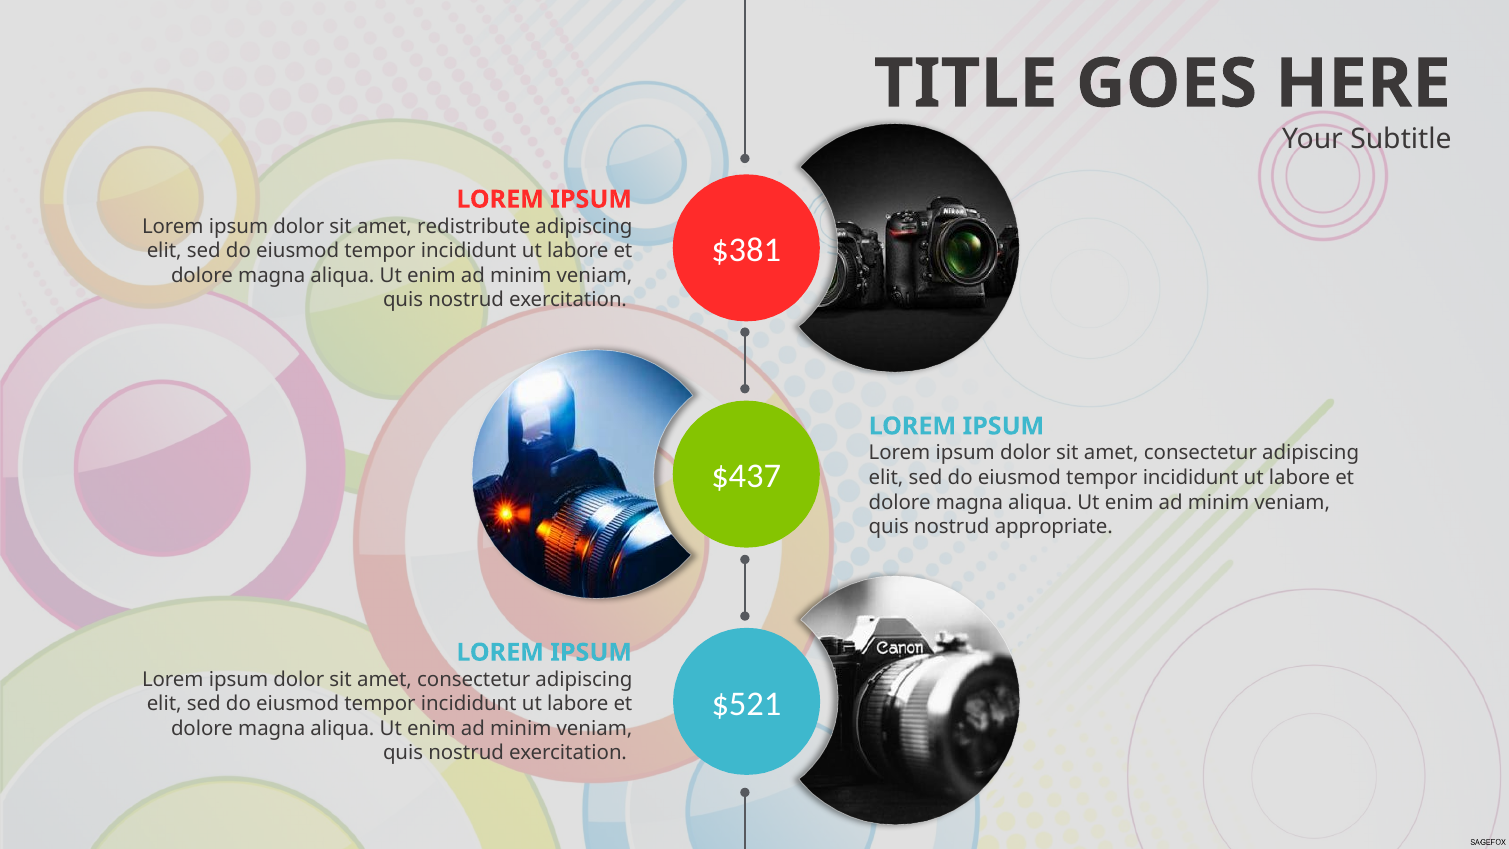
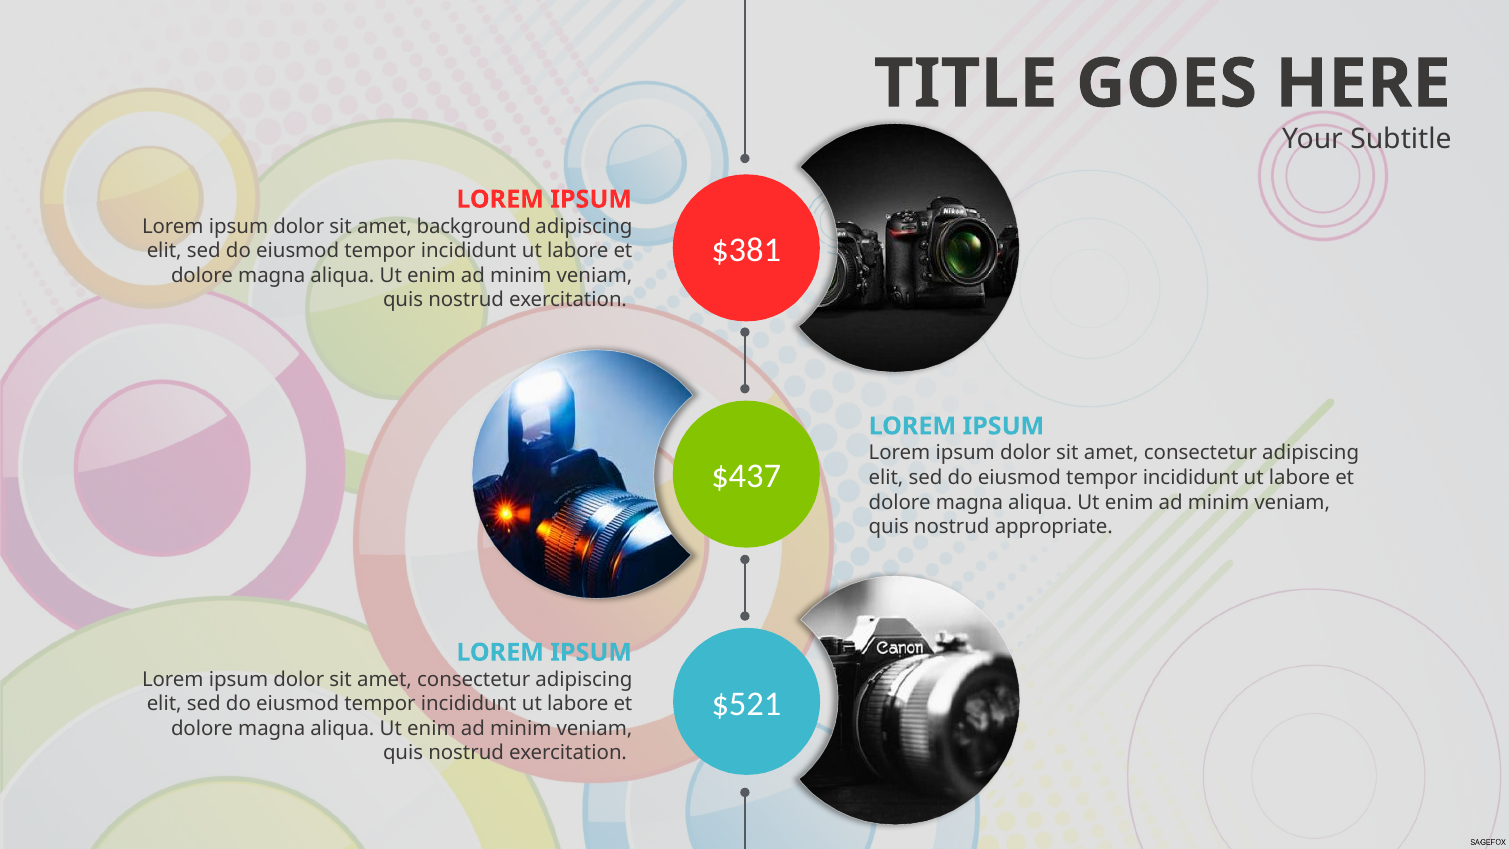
redistribute: redistribute -> background (474, 226)
